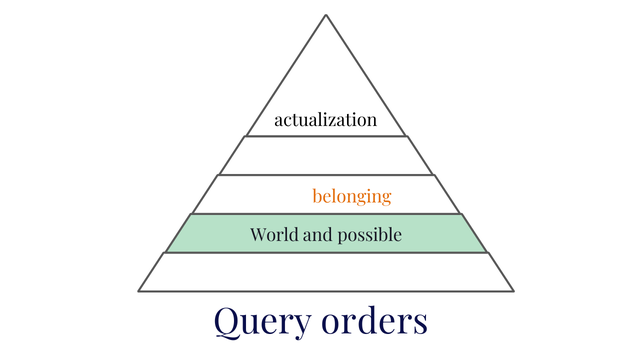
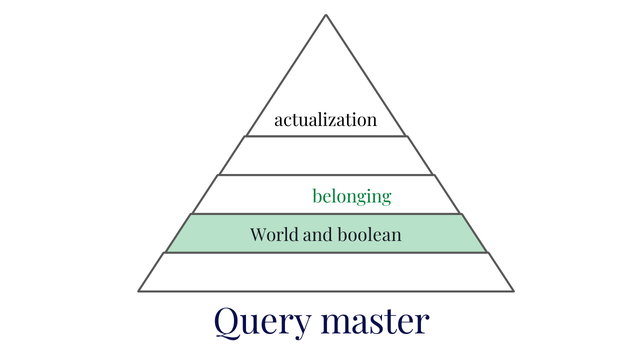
belonging colour: orange -> green (352, 197)
possible: possible -> boolean (370, 235)
orders: orders -> master (375, 322)
